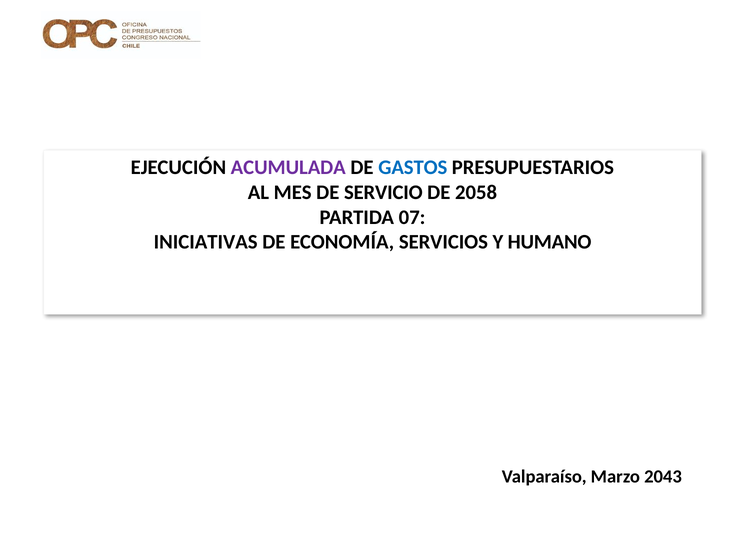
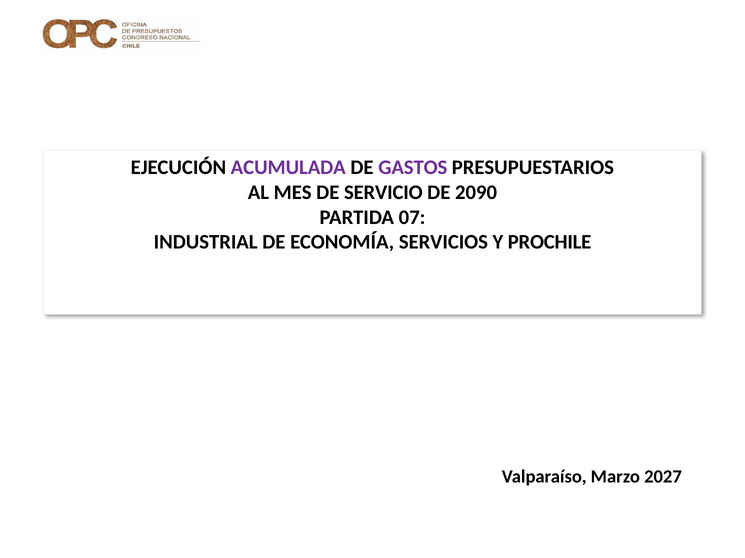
GASTOS colour: blue -> purple (413, 168)
2058: 2058 -> 2090 (476, 193)
INICIATIVAS: INICIATIVAS -> INDUSTRIAL (206, 242)
HUMANO: HUMANO -> PROCHILE (550, 242)
2043: 2043 -> 2027 (663, 477)
